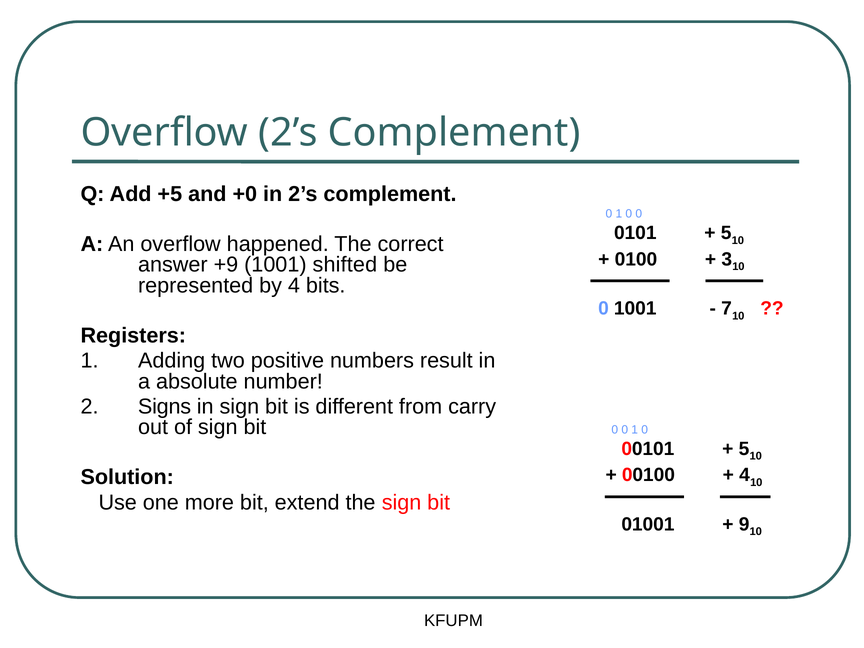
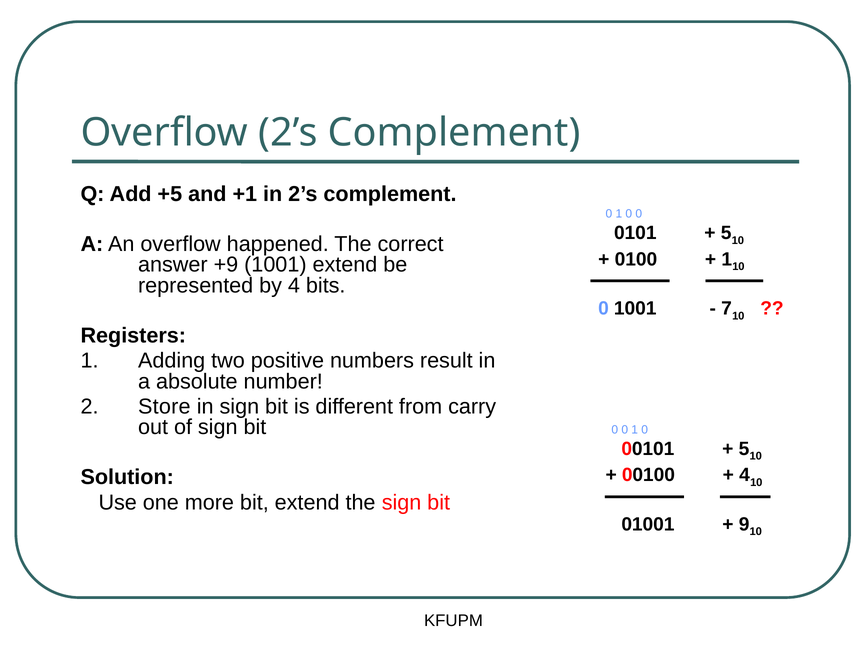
+0: +0 -> +1 (245, 194)
3: 3 -> 1 (727, 259)
1001 shifted: shifted -> extend (345, 265)
Signs: Signs -> Store (164, 407)
